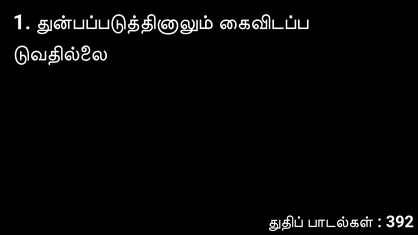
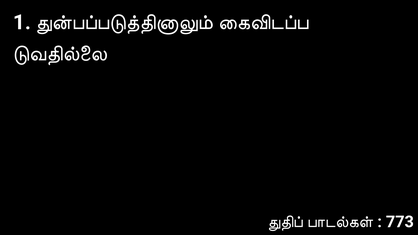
392: 392 -> 773 (400, 222)
